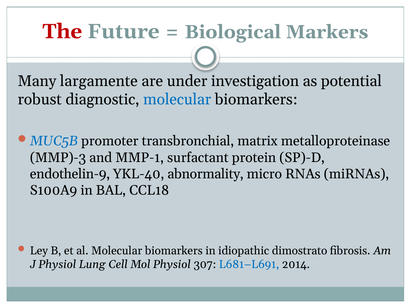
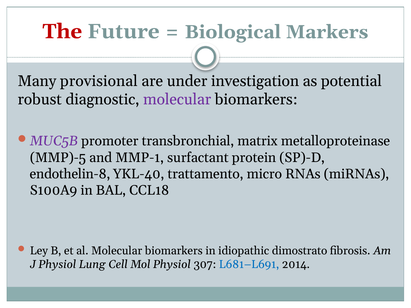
largamente: largamente -> provisional (99, 81)
molecular colour: blue -> purple (177, 100)
MUC5B colour: blue -> purple (54, 141)
MMP)-3: MMP)-3 -> MMP)-5 (58, 158)
endothelin-9: endothelin-9 -> endothelin-8 (70, 174)
abnormality: abnormality -> trattamento (206, 174)
